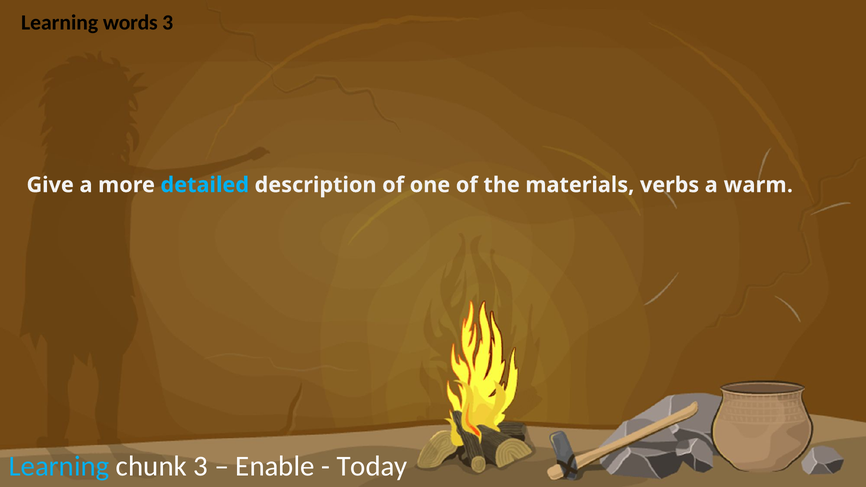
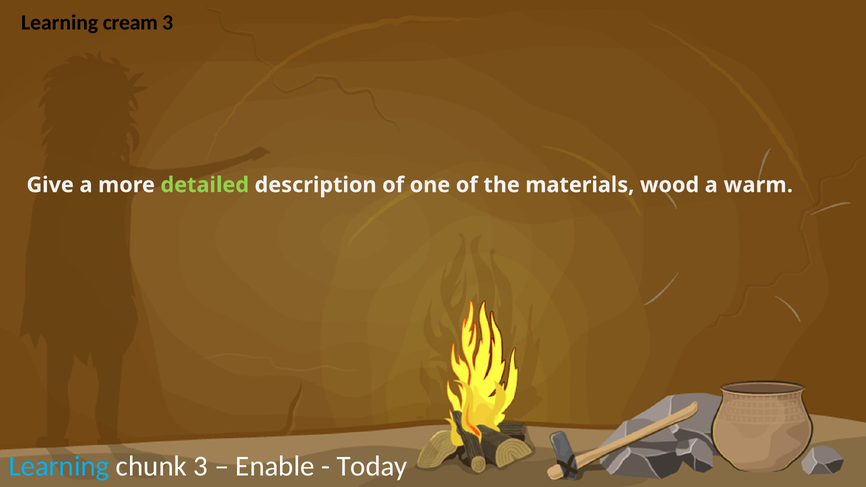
words: words -> cream (130, 22)
detailed colour: light blue -> light green (205, 185)
verbs: verbs -> wood (670, 185)
